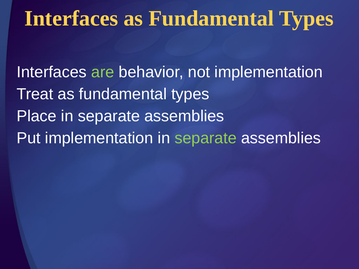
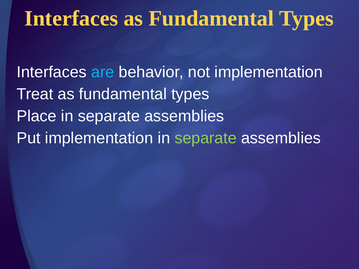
are colour: light green -> light blue (103, 72)
